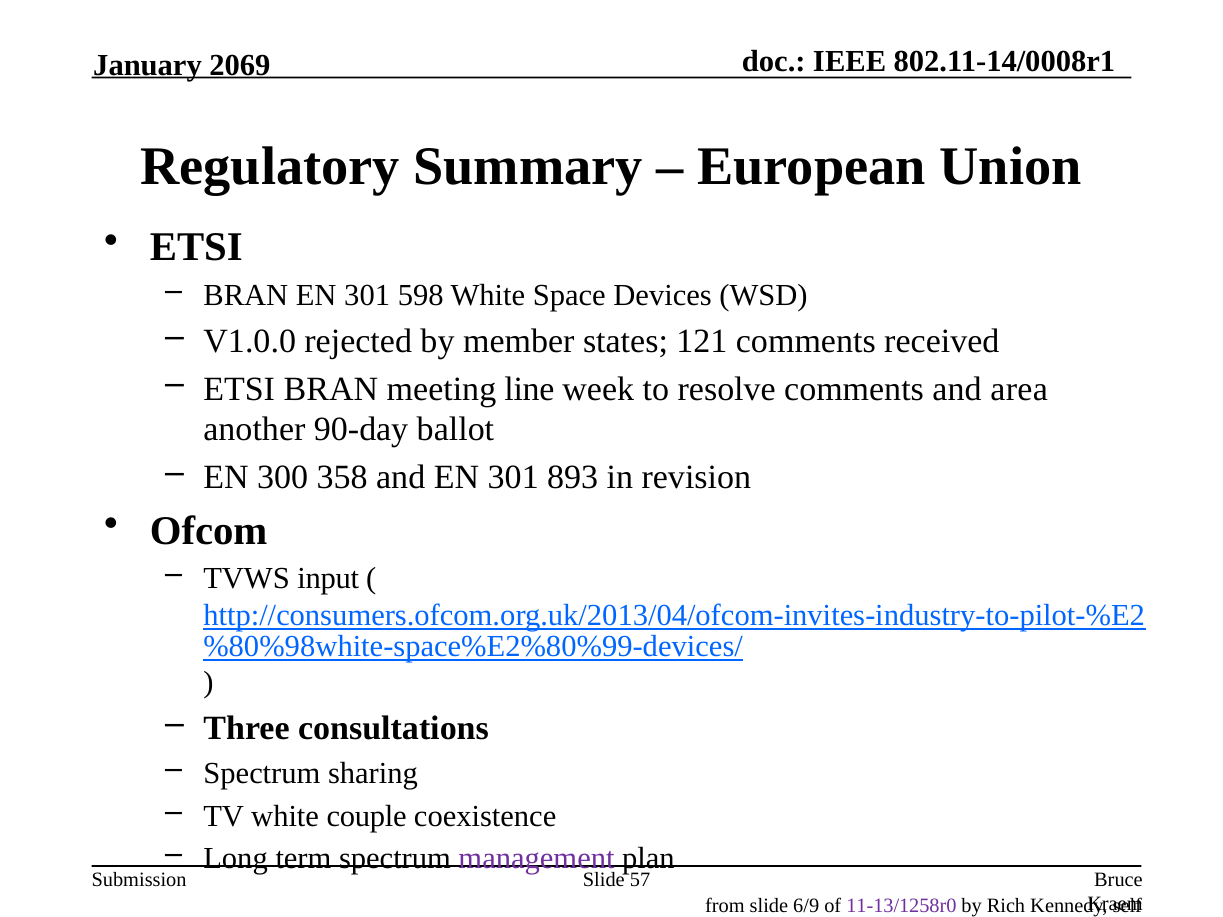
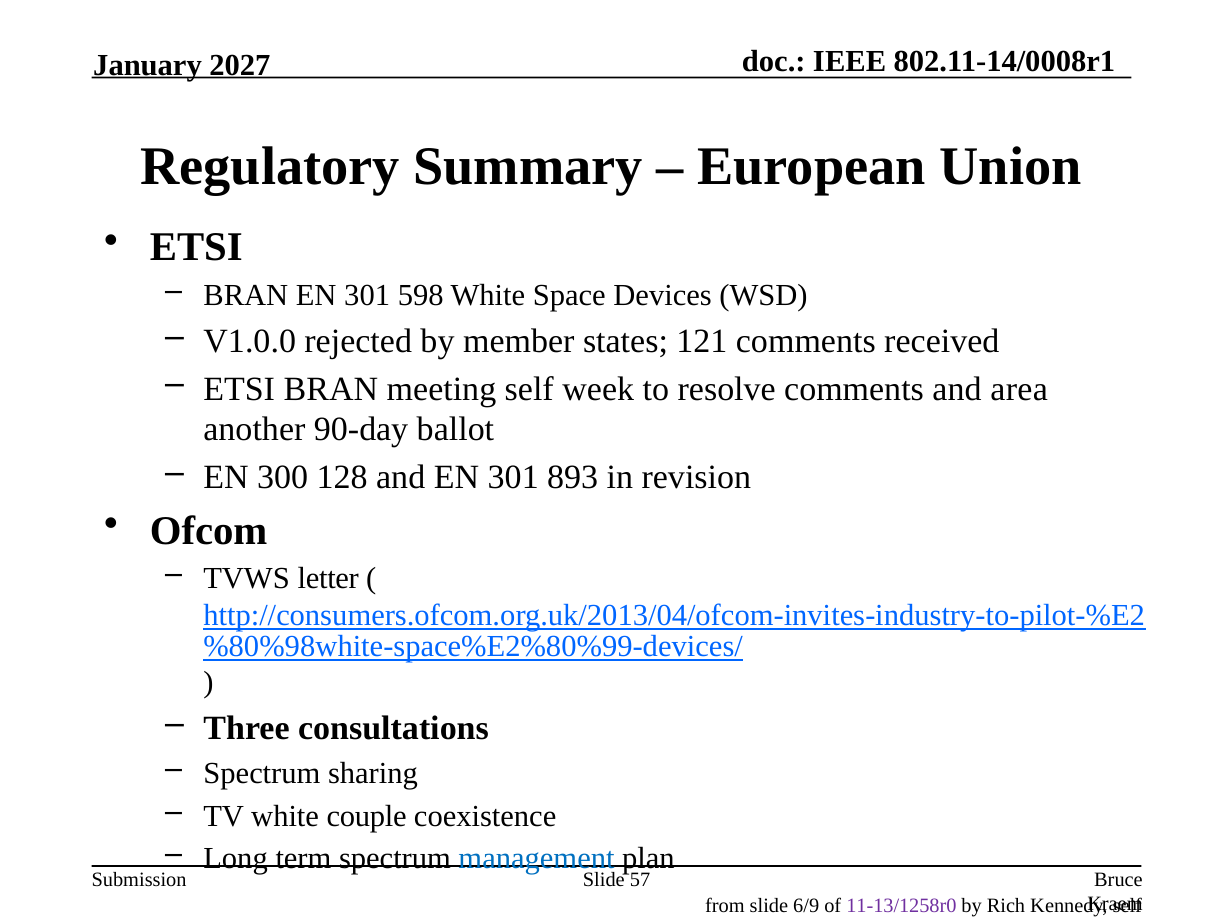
2069: 2069 -> 2027 (240, 65)
meeting line: line -> self (529, 389)
358: 358 -> 128 (342, 477)
input: input -> letter (328, 579)
management colour: purple -> blue (537, 859)
